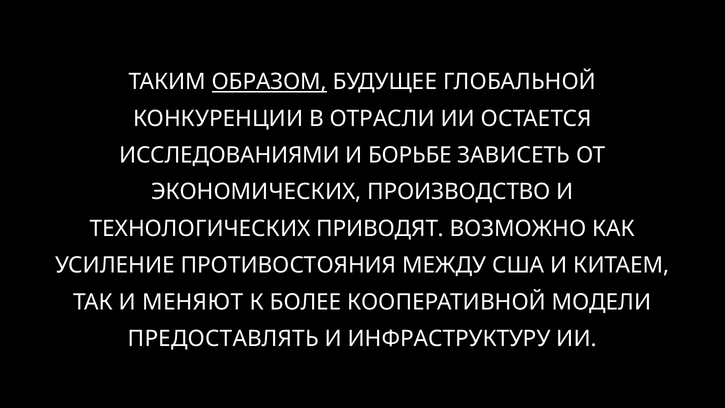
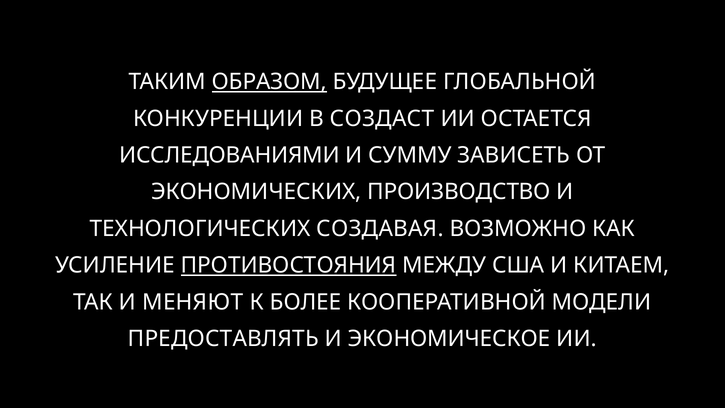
ОТРАСЛИ: ОТРАСЛИ -> СОЗДАСТ (382, 119)
БОРЬБЕ: БОРЬБЕ -> СУММУ (410, 155)
ПРИВОДЯТ: ПРИВОДЯТ -> СОЗДАВАЯ (380, 229)
ПРОТИВОСТОЯНИЯ underline: none -> present (289, 265)
ИНФРАСТРУКТУРУ: ИНФРАСТРУКТУРУ -> ЭКОНОМИЧЕСКОЕ (449, 339)
